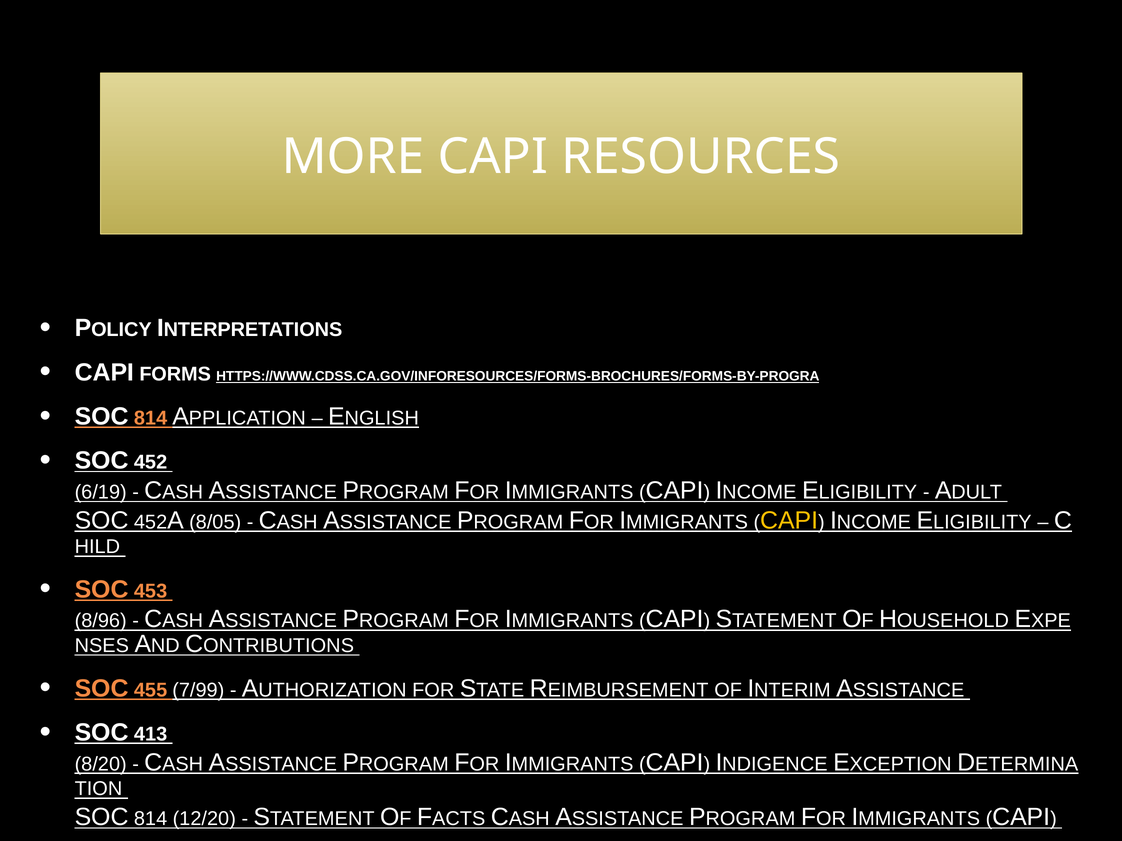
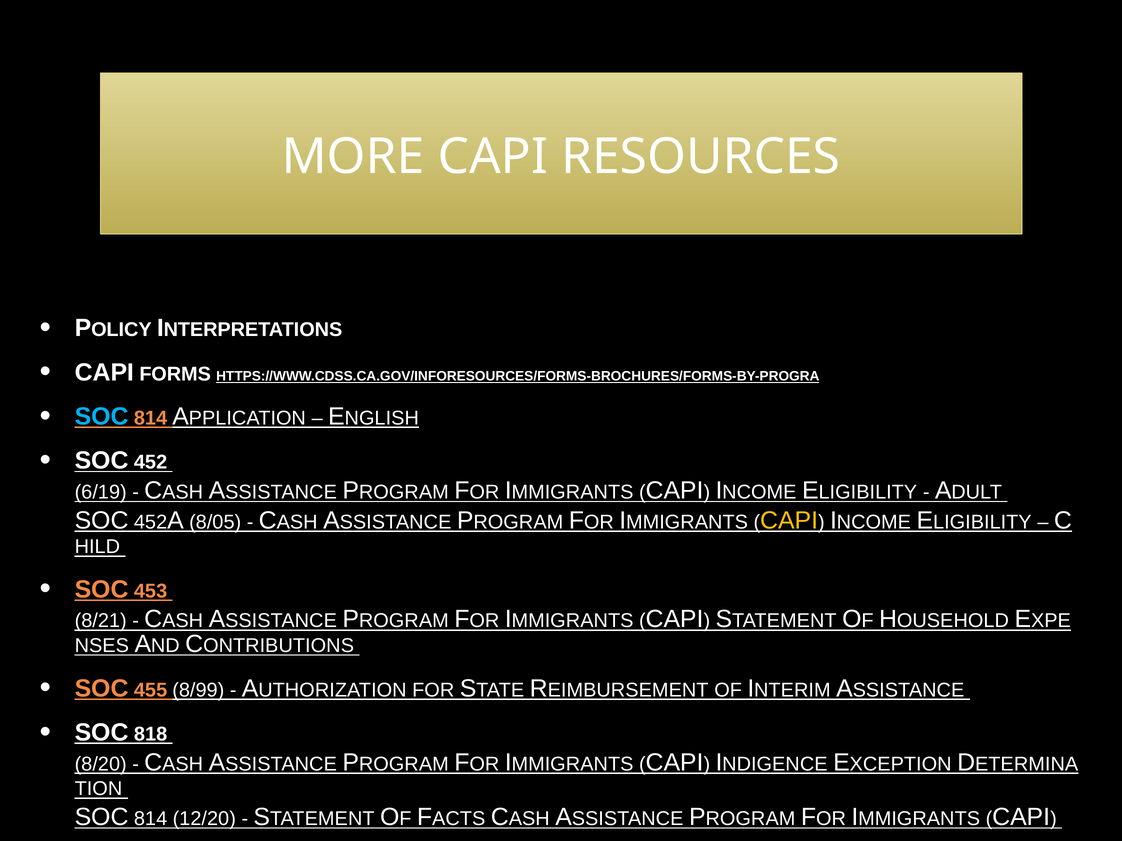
SOC colour: white -> light blue (102, 417)
8/96: 8/96 -> 8/21 (101, 621)
7/99: 7/99 -> 8/99 (198, 690)
413: 413 -> 818 (151, 735)
